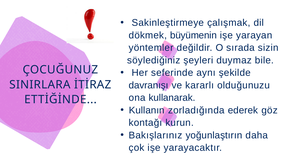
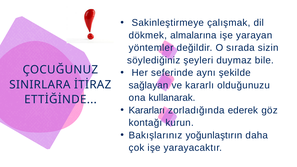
büyümenin: büyümenin -> almalarına (193, 35)
davranışı: davranışı -> sağlayan (149, 85)
Kullanın: Kullanın -> Kararları (147, 110)
